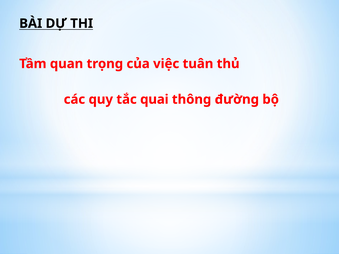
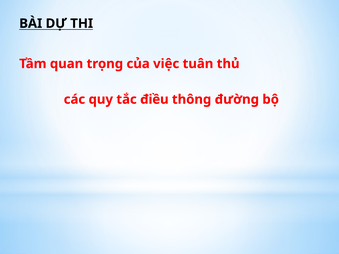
quai: quai -> điều (154, 99)
